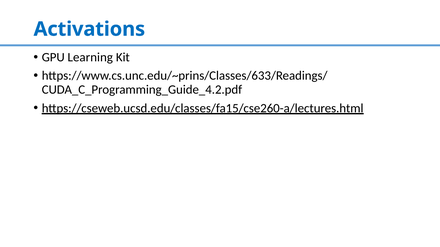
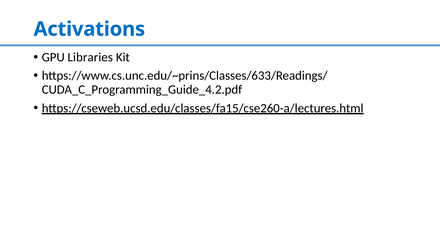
Learning: Learning -> Libraries (90, 57)
